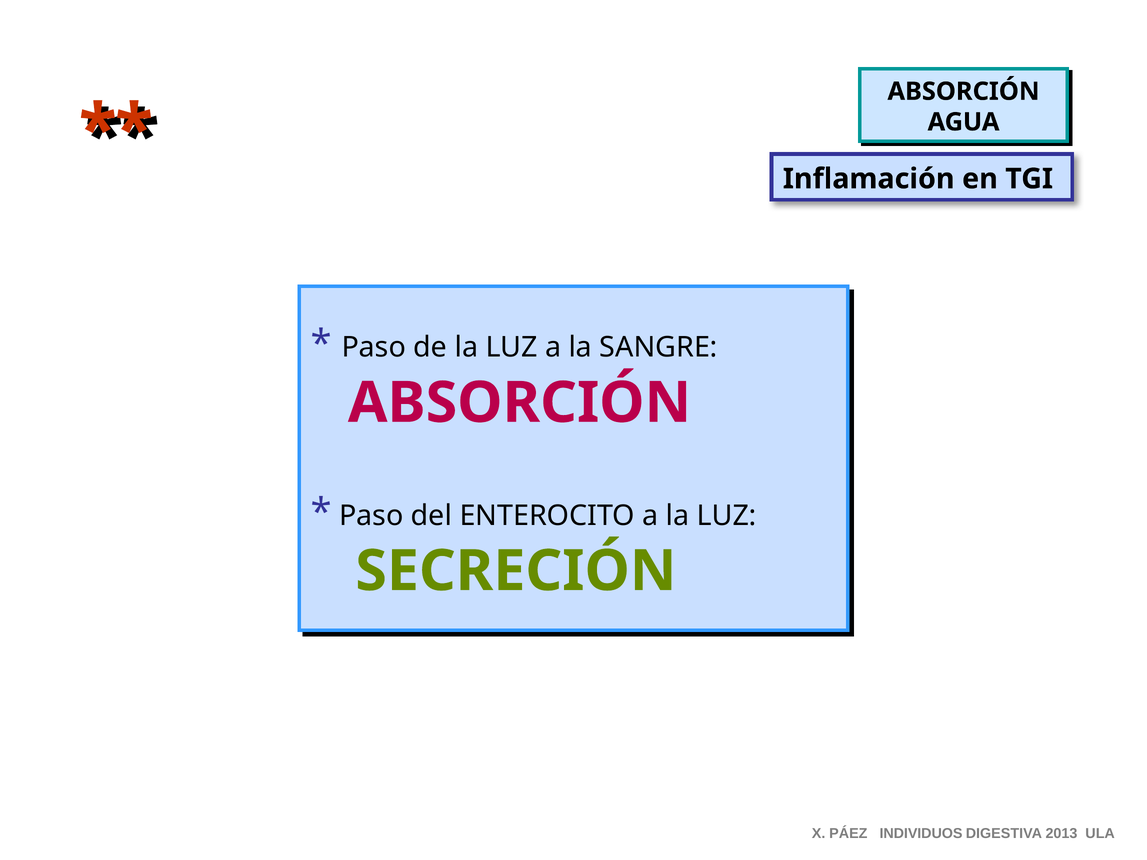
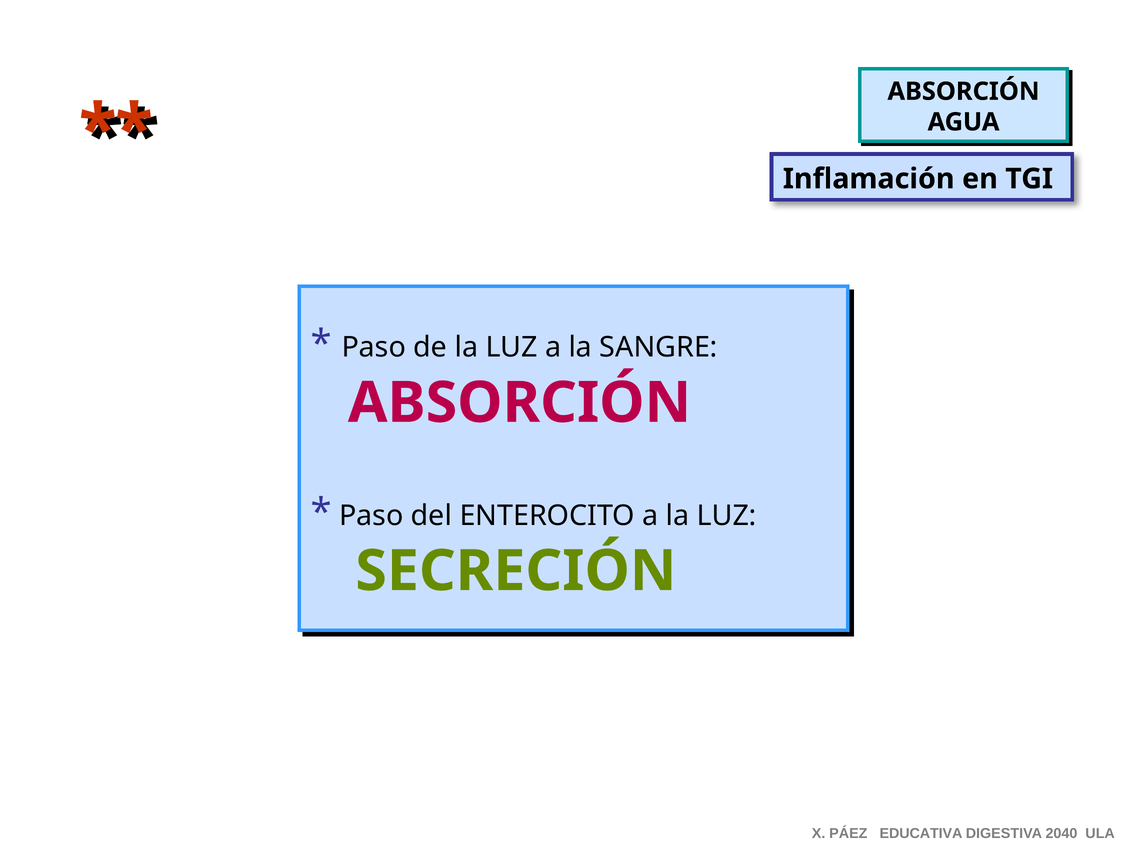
INDIVIDUOS: INDIVIDUOS -> EDUCATIVA (921, 834)
2013: 2013 -> 2040 (1061, 834)
